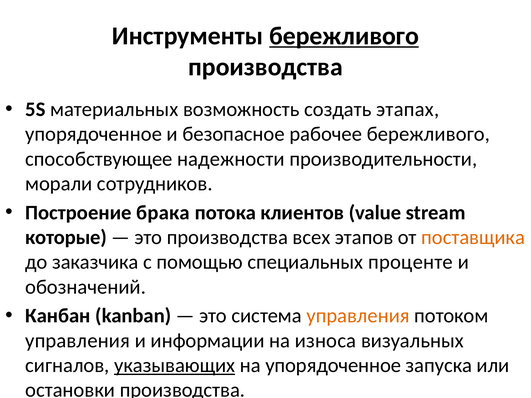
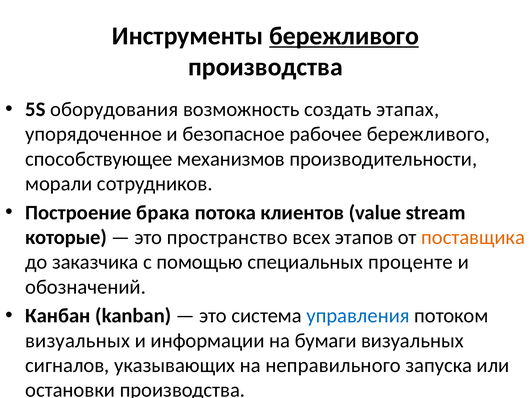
материальных: материальных -> оборудования (114, 109)
надежности: надежности -> механизмов (231, 159)
это производства: производства -> пространство (227, 238)
управления colour: orange -> blue (358, 316)
управления: управления -> визуальных (78, 341)
износа: износа -> бумаги (326, 341)
указывающих underline: present -> none (175, 366)
на упорядоченное: упорядоченное -> неправильного (333, 366)
